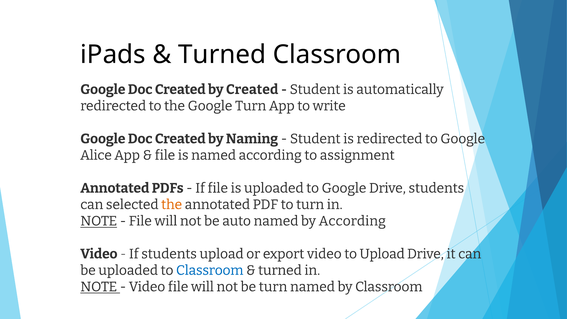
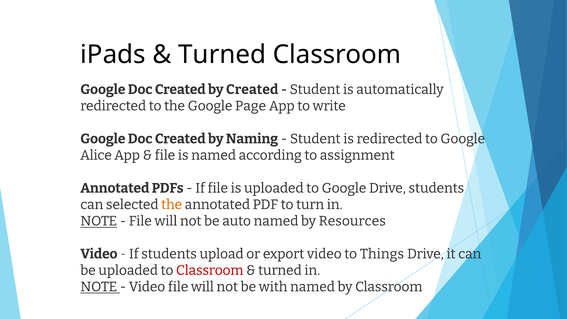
Google Turn: Turn -> Page (251, 106)
by According: According -> Resources (352, 221)
to Upload: Upload -> Things (382, 254)
Classroom colour: blue -> red (210, 270)
be turn: turn -> with (273, 287)
